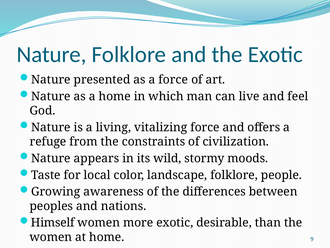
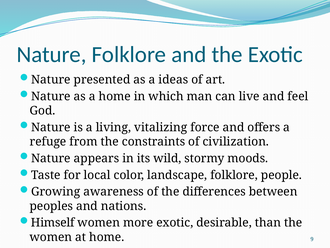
a force: force -> ideas (173, 79)
